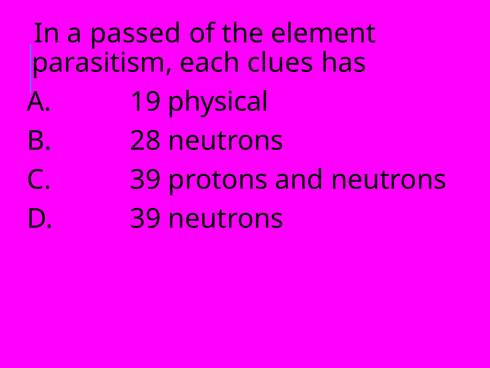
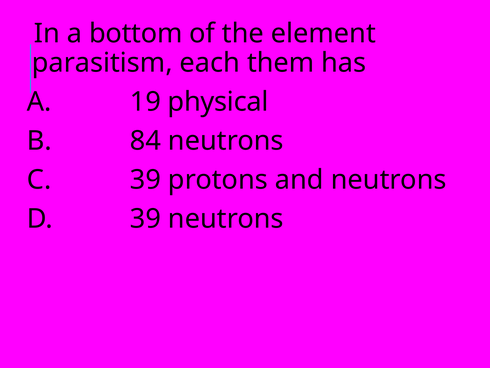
passed: passed -> bottom (136, 33)
clues: clues -> them (281, 63)
28: 28 -> 84 (145, 141)
